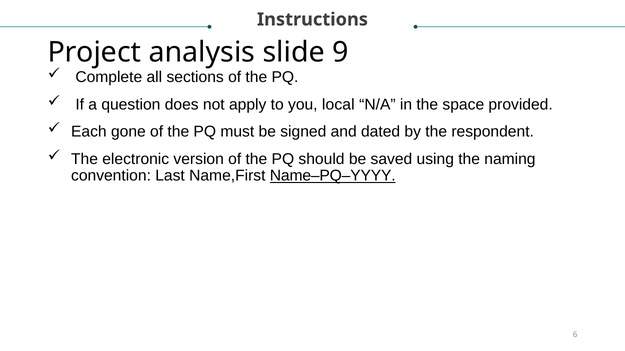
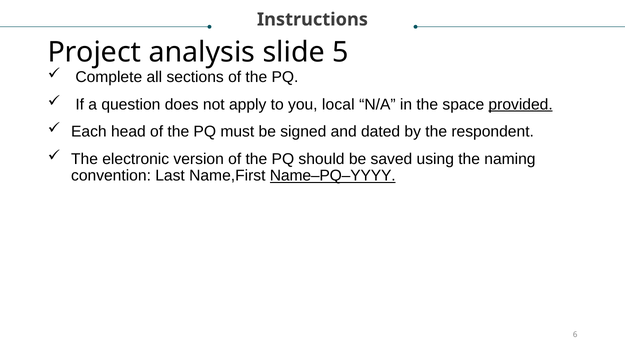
9: 9 -> 5 (340, 53)
provided underline: none -> present (521, 105)
gone: gone -> head (128, 132)
